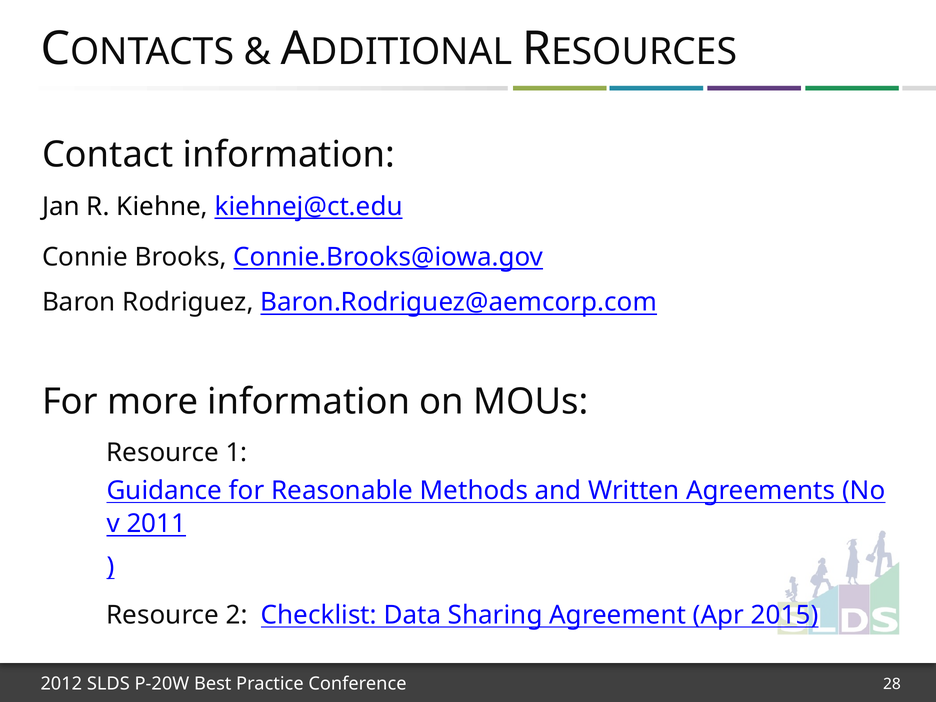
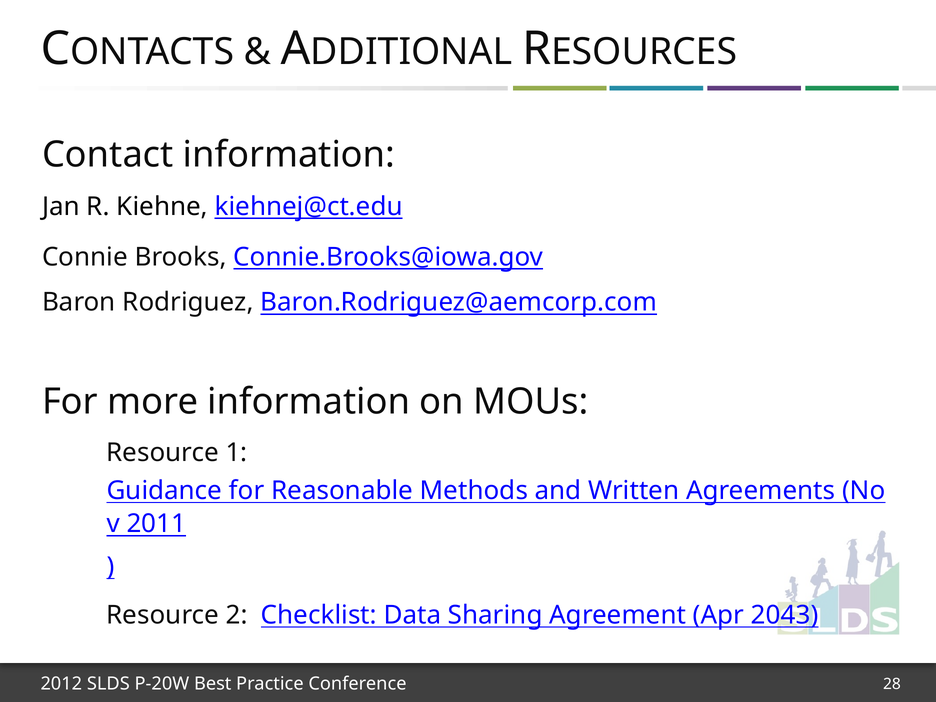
2015: 2015 -> 2043 (785, 615)
